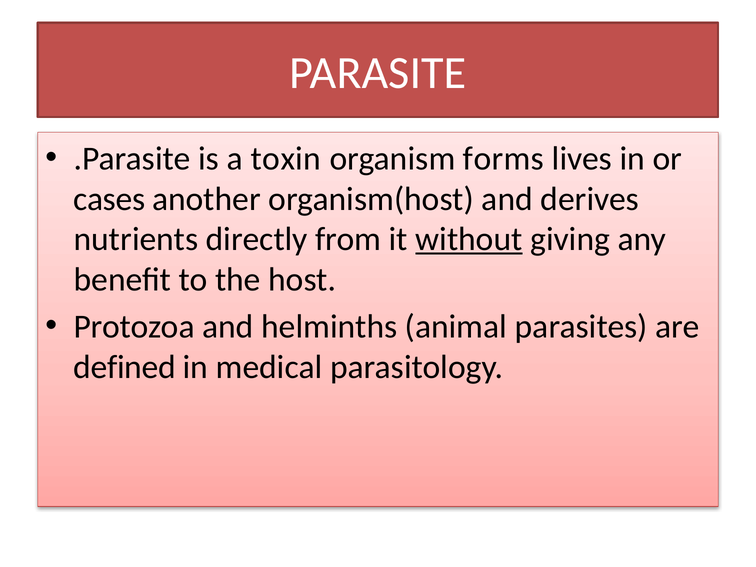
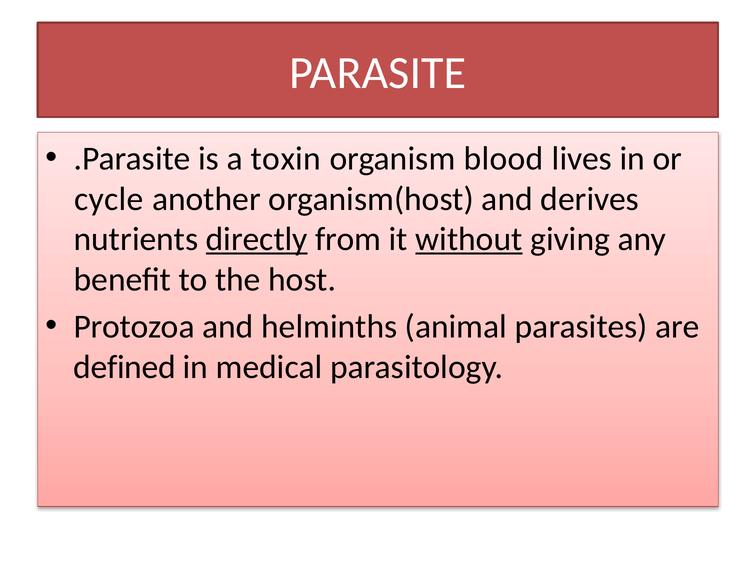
forms: forms -> blood (503, 159)
cases: cases -> cycle (109, 199)
directly underline: none -> present (257, 239)
